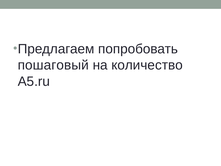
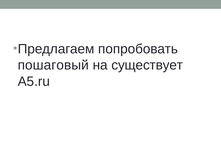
количество: количество -> существует (147, 65)
